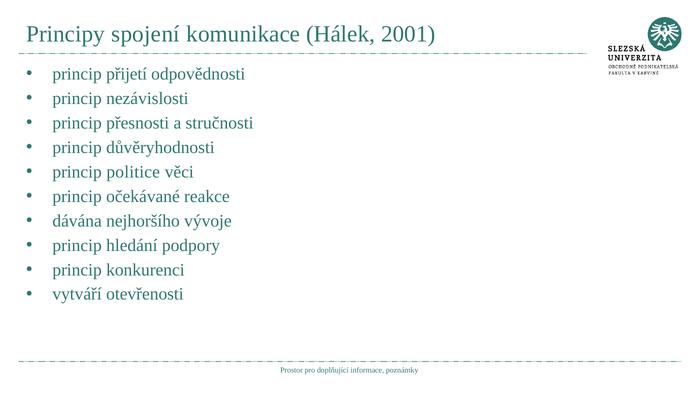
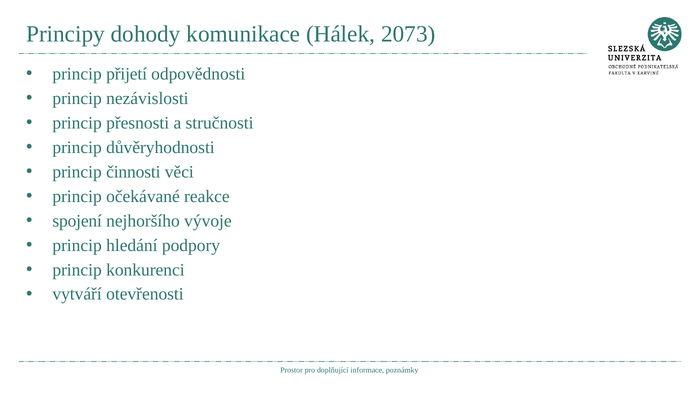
spojení: spojení -> dohody (146, 34)
2001: 2001 -> 2073 (408, 34)
politice: politice -> činnosti (133, 172)
dávána: dávána -> spojení (77, 221)
